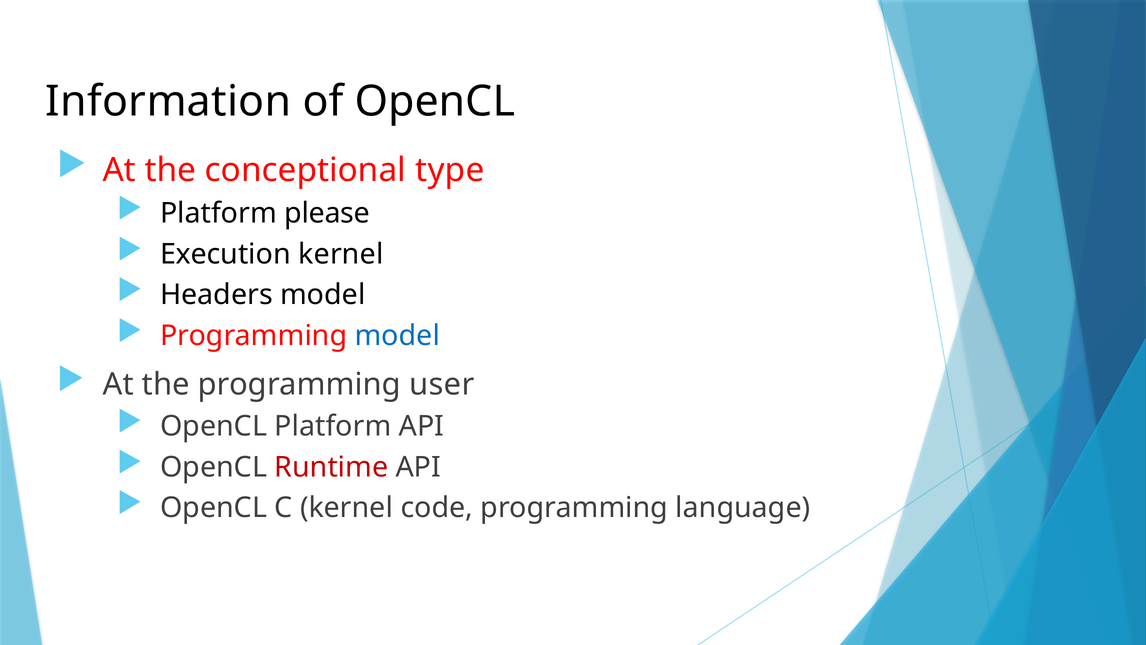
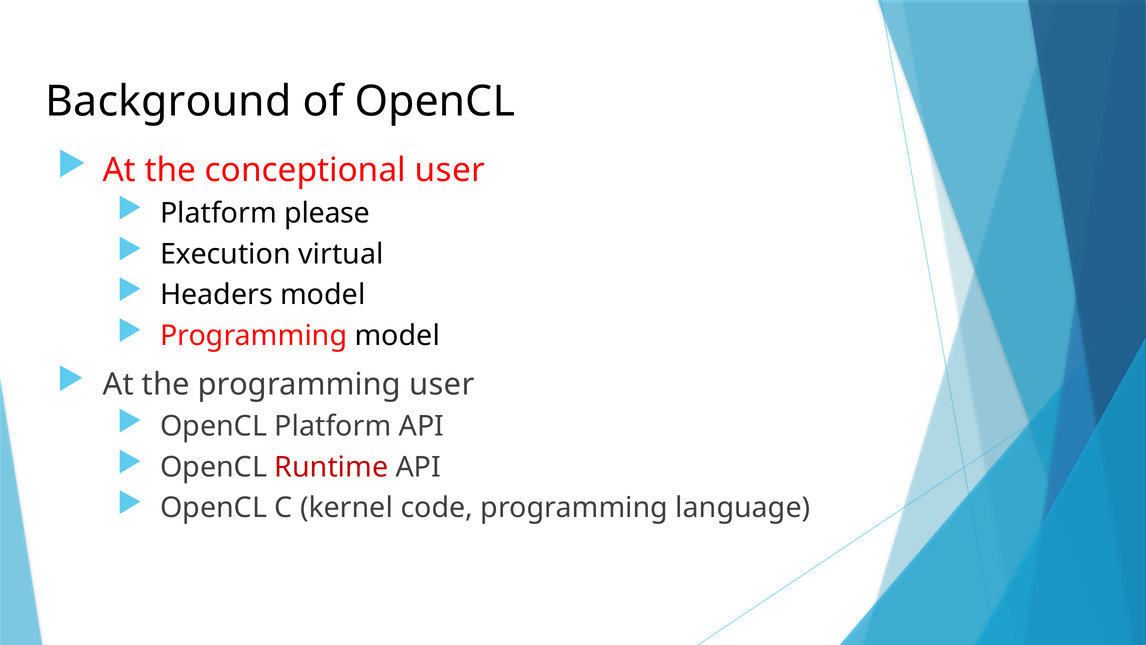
Information: Information -> Background (168, 102)
conceptional type: type -> user (450, 170)
Execution kernel: kernel -> virtual (341, 254)
model colour: blue -> black (397, 336)
